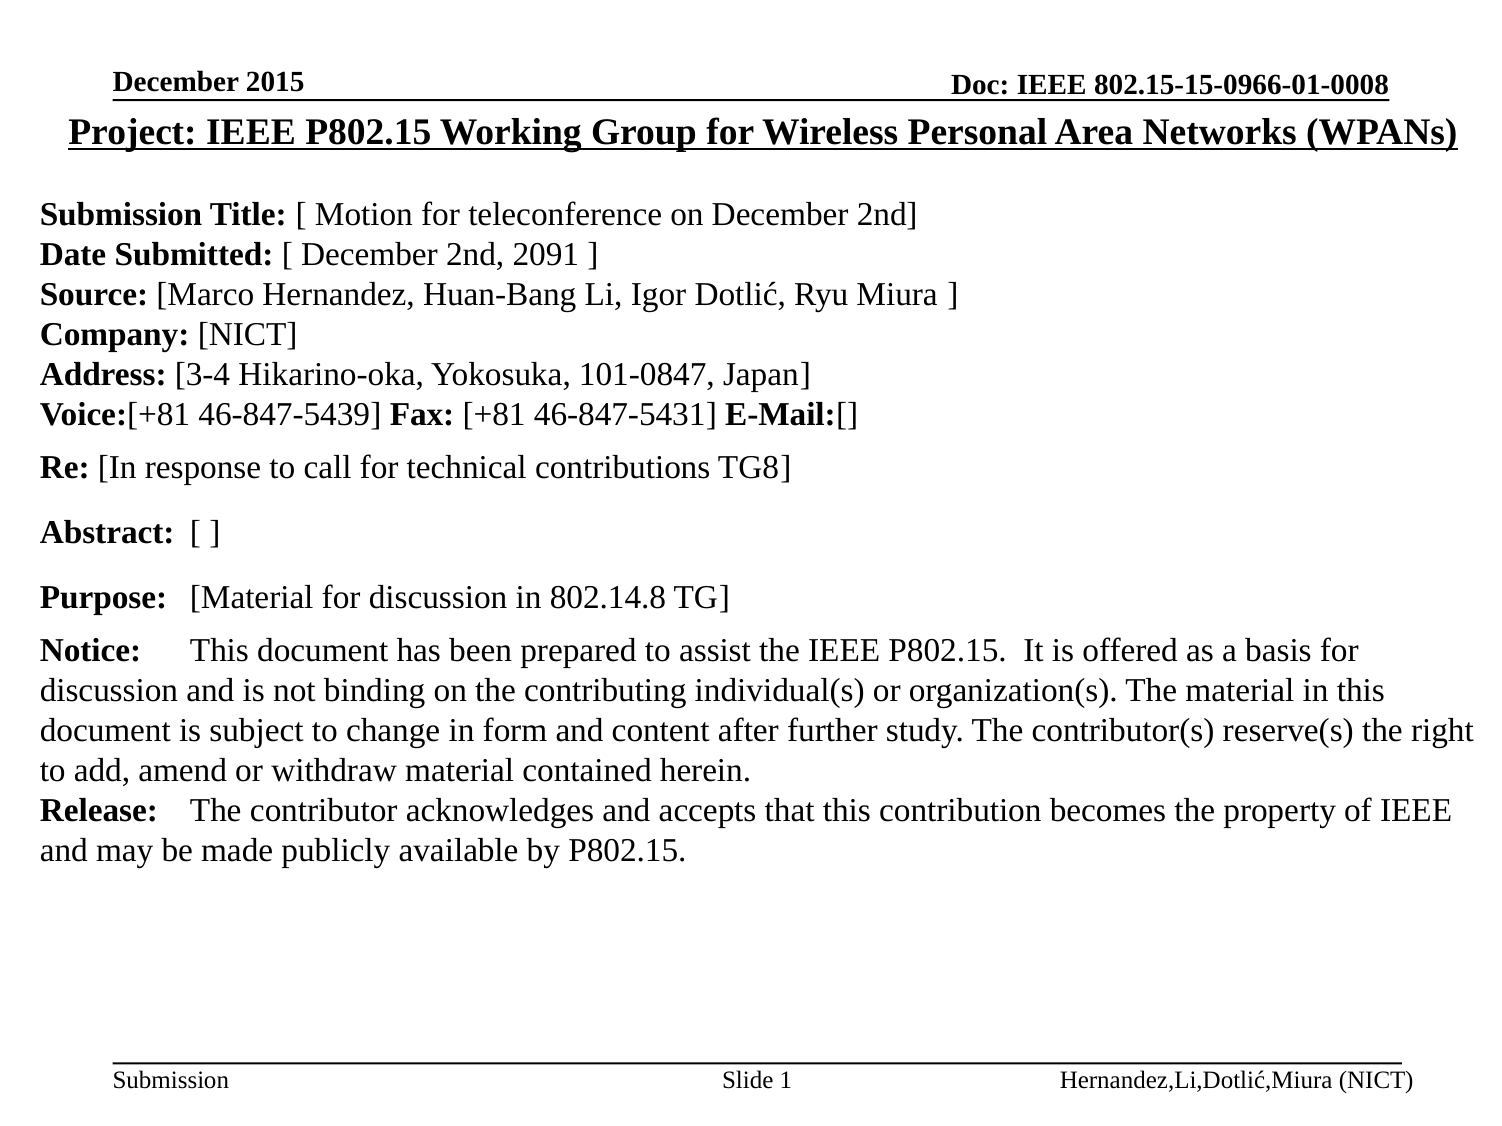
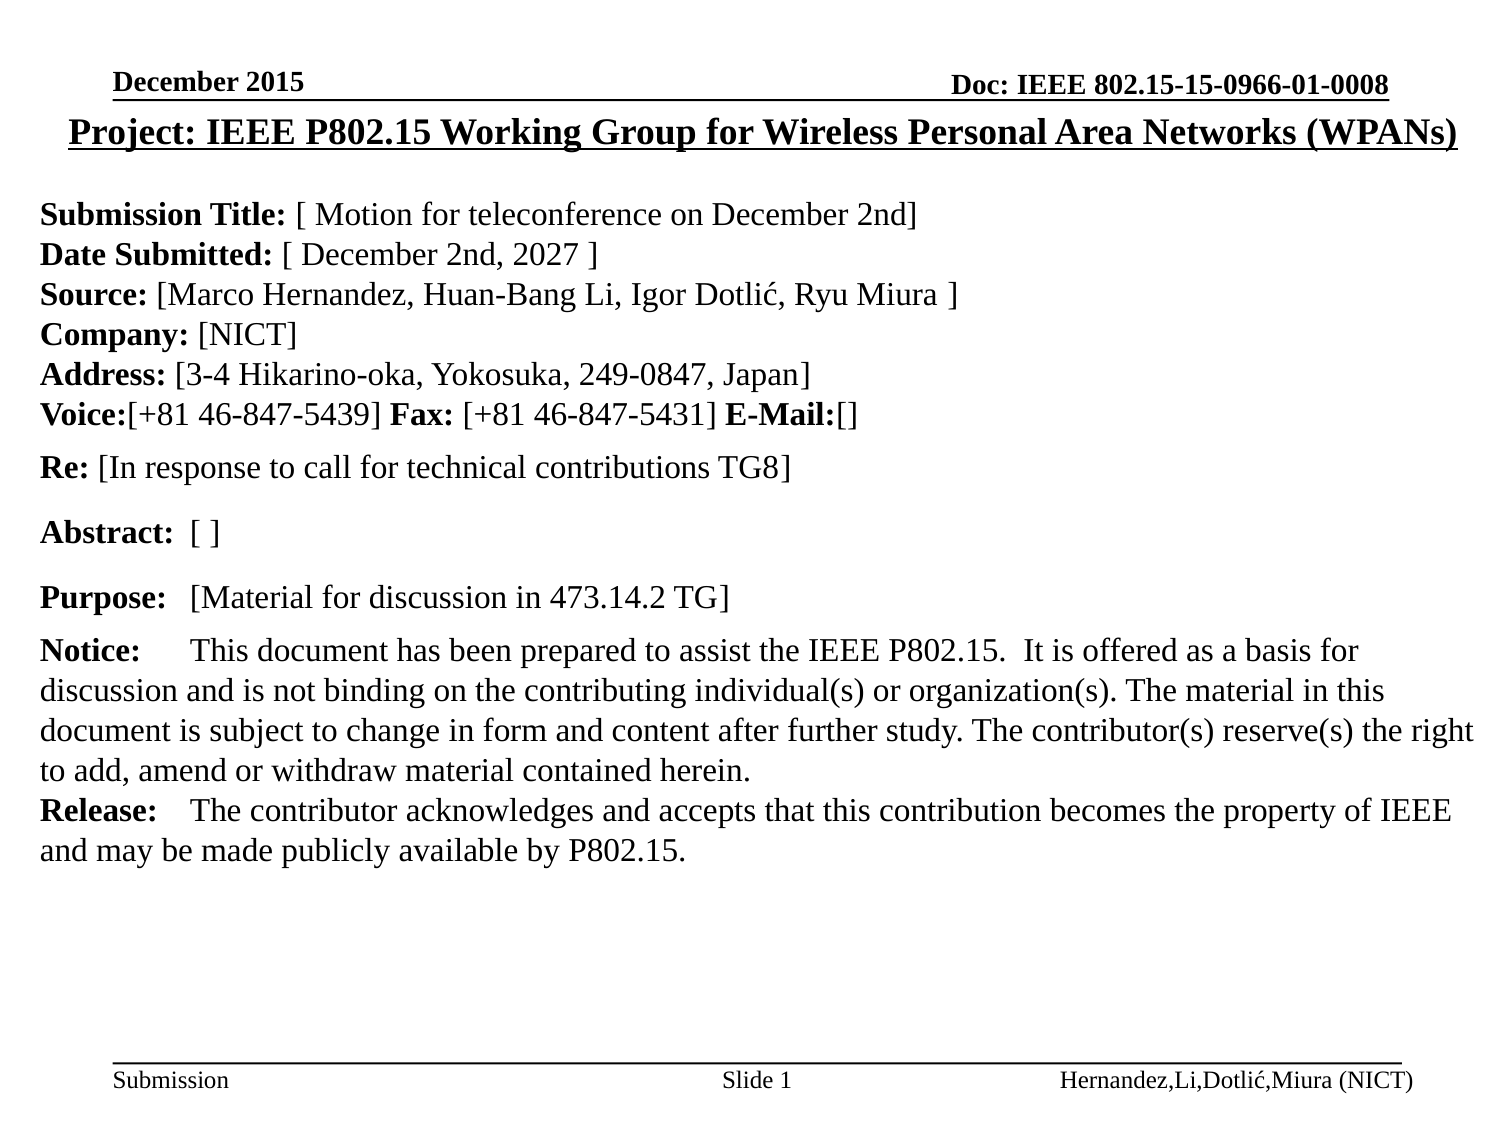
2091: 2091 -> 2027 (546, 255)
101-0847: 101-0847 -> 249-0847 (647, 375)
802.14.8: 802.14.8 -> 473.14.2 (608, 598)
